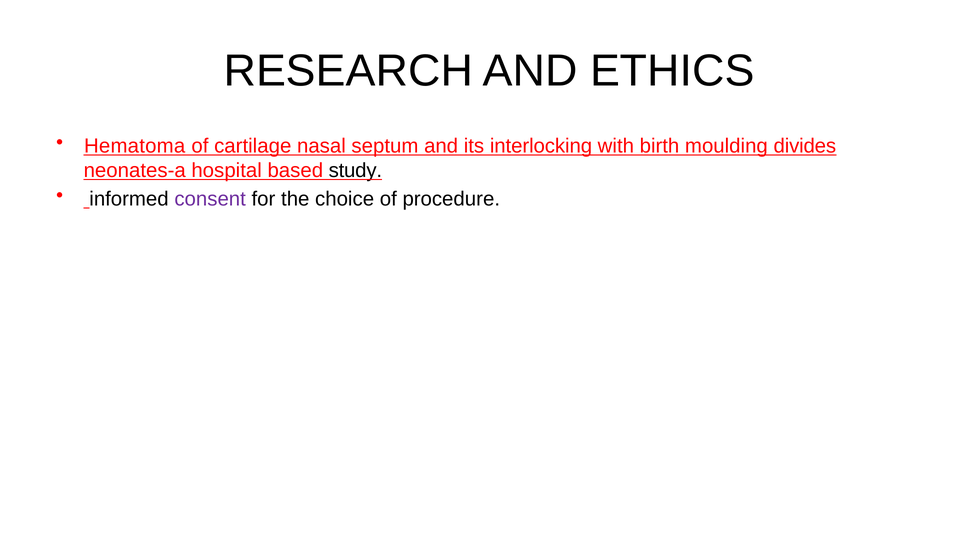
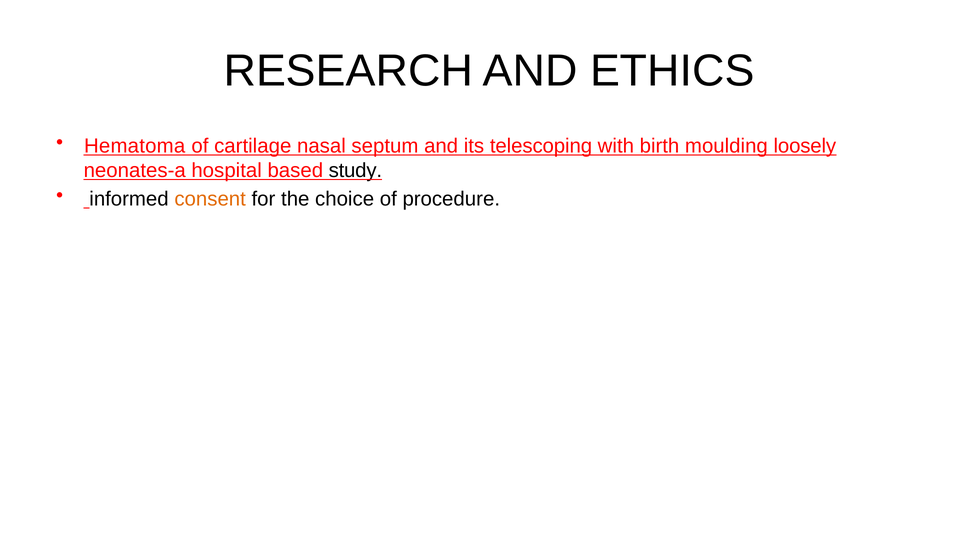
interlocking: interlocking -> telescoping (541, 146)
divides: divides -> loosely (805, 146)
consent colour: purple -> orange (210, 199)
